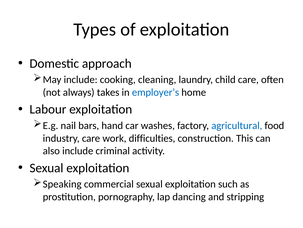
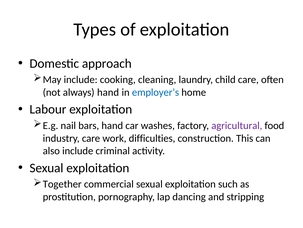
always takes: takes -> hand (108, 92)
agricultural colour: blue -> purple (237, 125)
Speaking: Speaking -> Together (62, 184)
